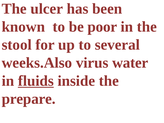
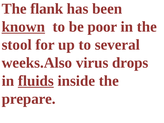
ulcer: ulcer -> flank (47, 9)
known underline: none -> present (23, 27)
water: water -> drops (130, 63)
